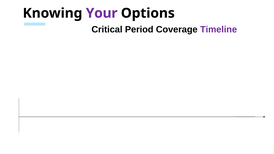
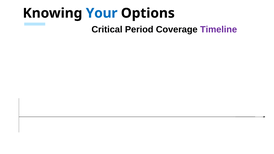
Your colour: purple -> blue (102, 13)
